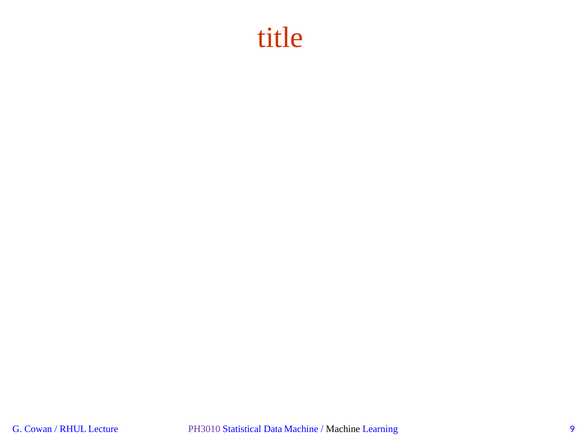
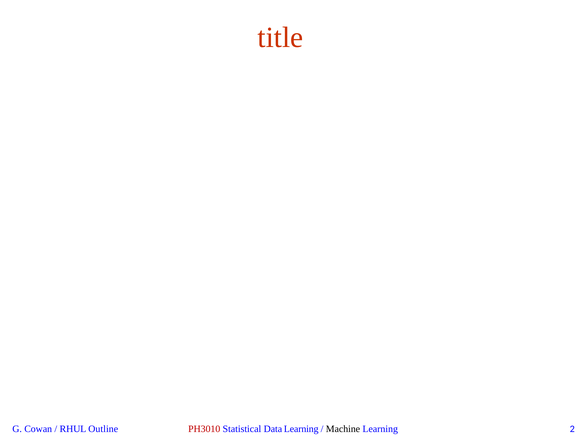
Lecture: Lecture -> Outline (103, 429)
PH3010 colour: purple -> red (204, 429)
Data Machine: Machine -> Learning (301, 429)
9: 9 -> 2 (572, 429)
